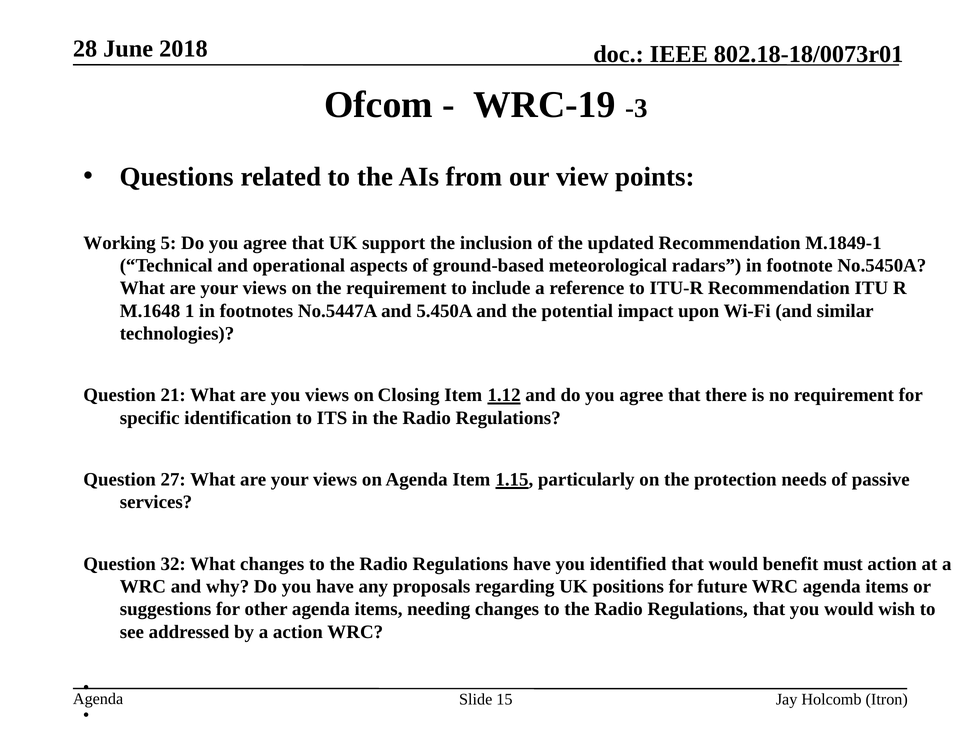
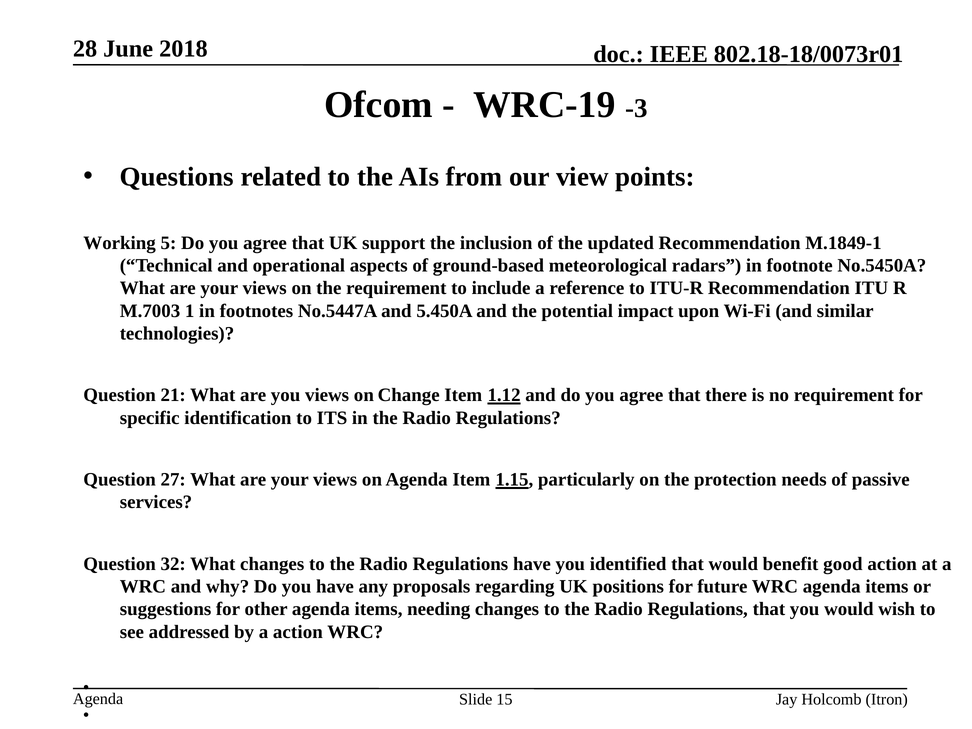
M.1648: M.1648 -> M.7003 (150, 311)
Closing: Closing -> Change (409, 395)
must: must -> good (843, 564)
